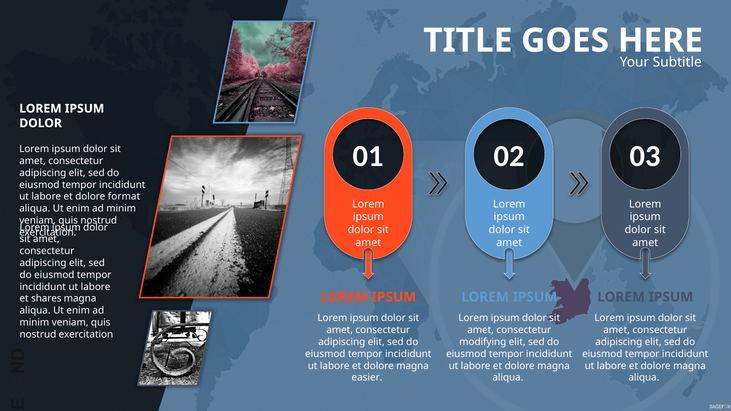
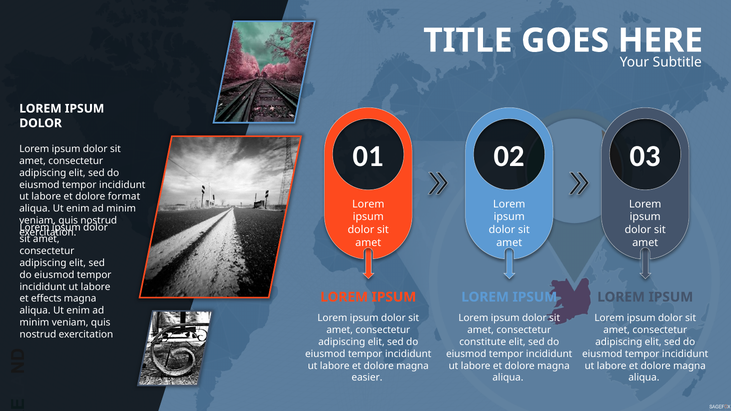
shares: shares -> effects (46, 299)
modifying: modifying -> constitute (483, 342)
